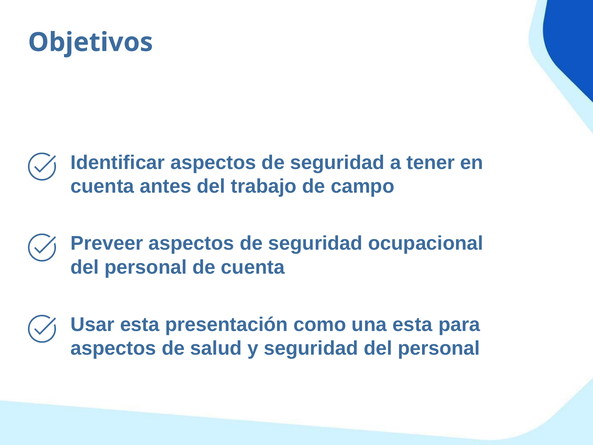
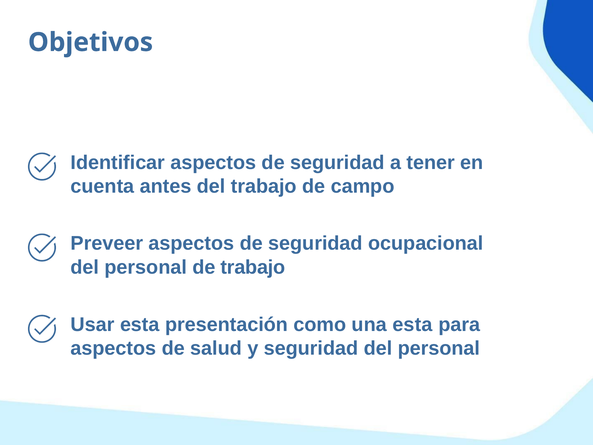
de cuenta: cuenta -> trabajo (253, 267)
